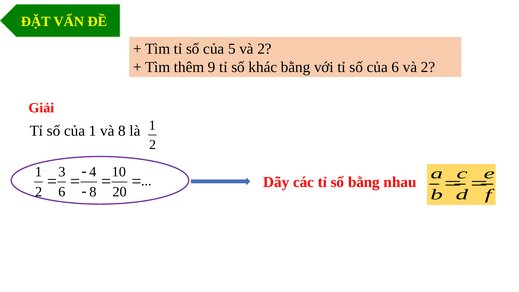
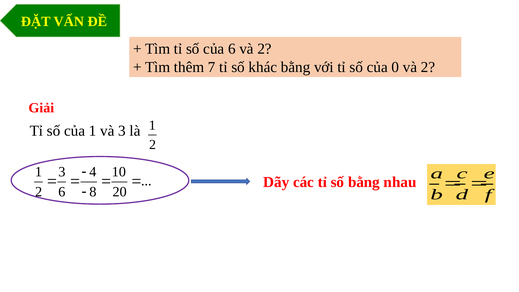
của 5: 5 -> 6 (232, 49)
9: 9 -> 7 (212, 67)
của 6: 6 -> 0 (395, 67)
và 8: 8 -> 3 (122, 131)
